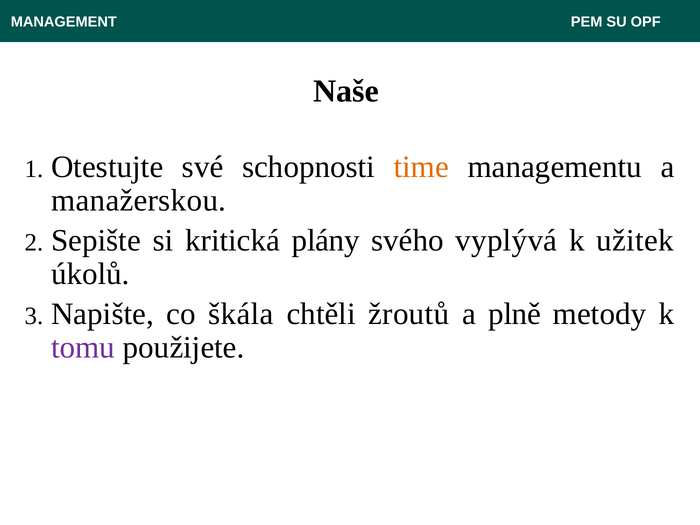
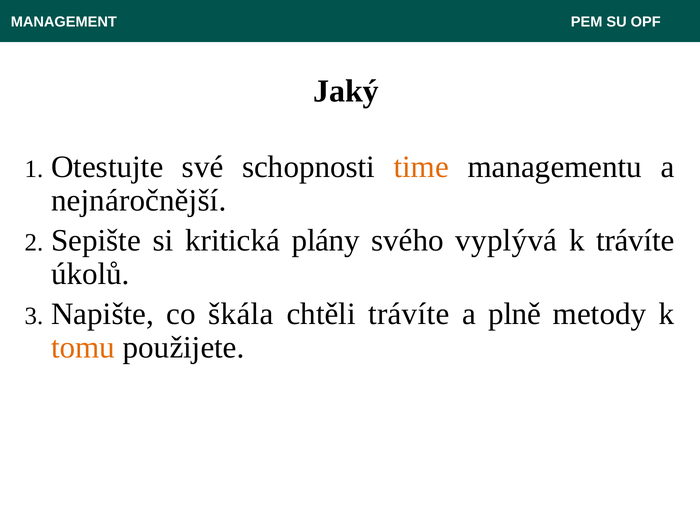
Naše: Naše -> Jaký (346, 91)
manažerskou: manažerskou -> nejnáročnější (139, 201)
k užitek: užitek -> trávíte (635, 240)
chtěli žroutů: žroutů -> trávíte (409, 314)
tomu colour: purple -> orange (83, 347)
